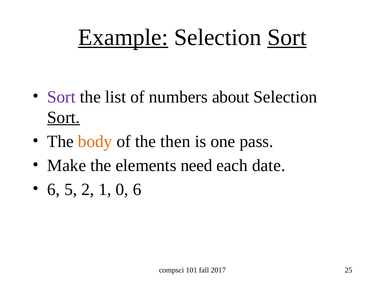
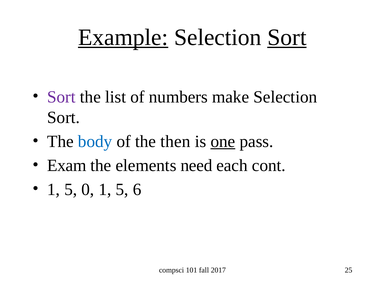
about: about -> make (231, 97)
Sort underline: present -> none (64, 117)
body colour: orange -> blue (95, 141)
one underline: none -> present (223, 141)
Make: Make -> Exam (67, 165)
date: date -> cont (269, 165)
6: 6 -> 1 (54, 189)
2: 2 -> 0 (88, 189)
0: 0 -> 5 (122, 189)
